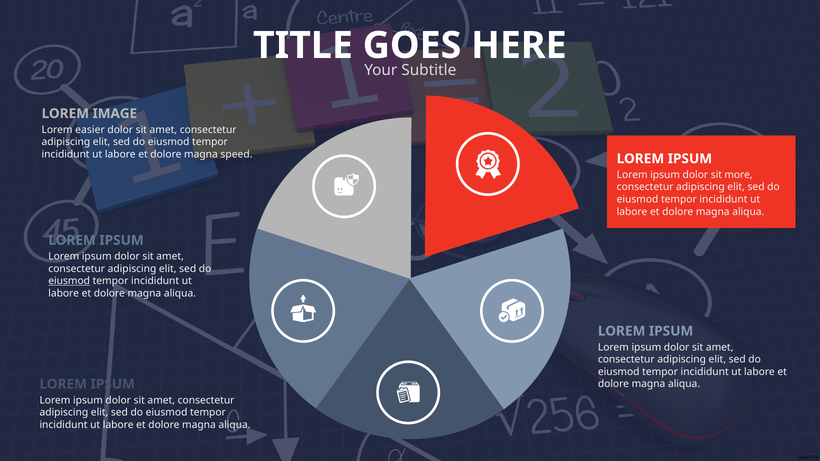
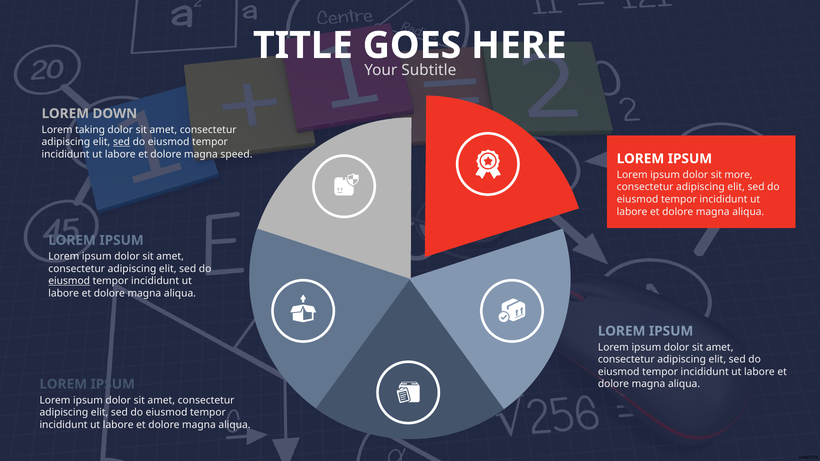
IMAGE: IMAGE -> DOWN (115, 114)
easier: easier -> taking (90, 130)
sed underline: none -> present (121, 142)
